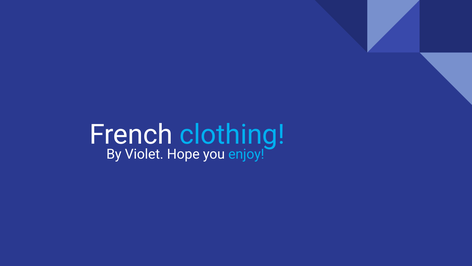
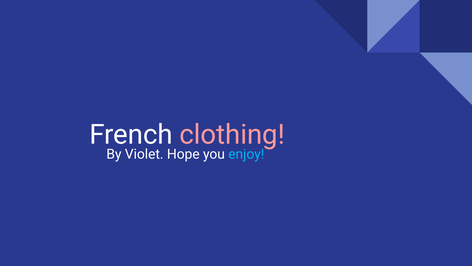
clothing colour: light blue -> pink (232, 134)
